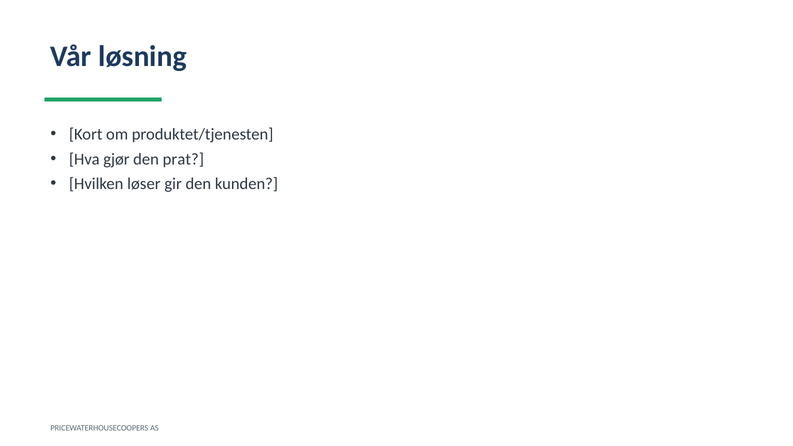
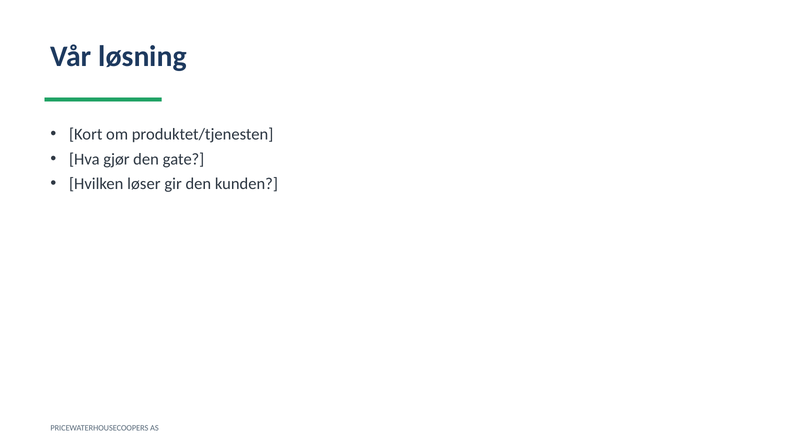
prat: prat -> gate (183, 159)
